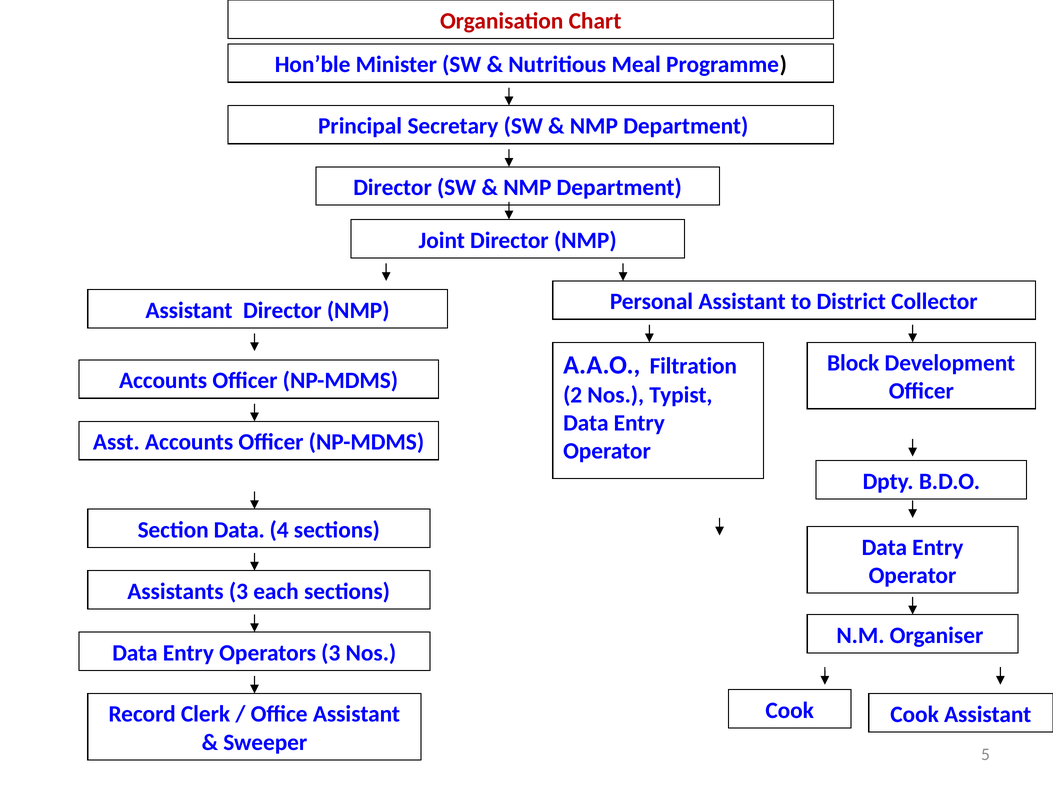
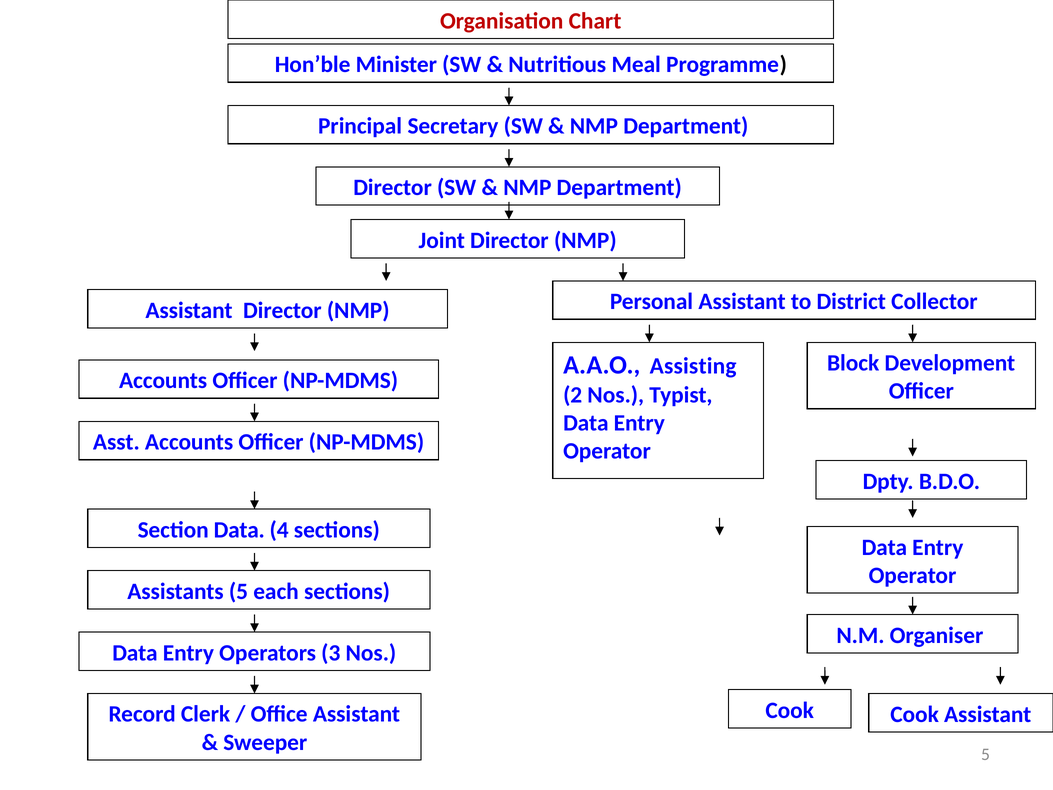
Filtration: Filtration -> Assisting (693, 366)
Assistants 3: 3 -> 5 (238, 591)
